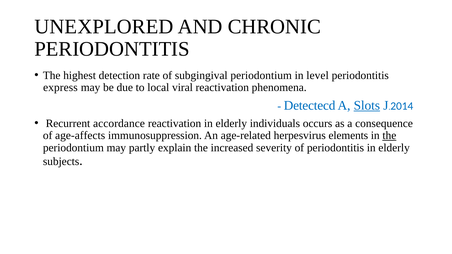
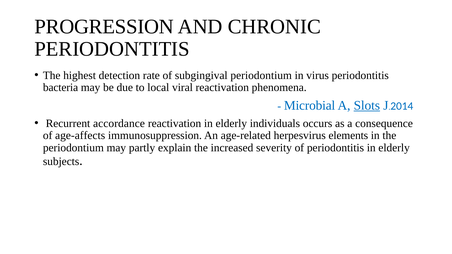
UNEXPLORED: UNEXPLORED -> PROGRESSION (104, 27)
level: level -> virus (318, 75)
express: express -> bacteria (61, 88)
Detectecd: Detectecd -> Microbial (310, 106)
the underline: present -> none (389, 136)
